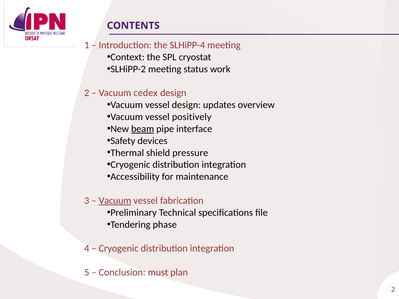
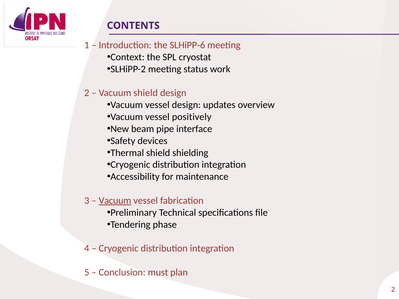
SLHiPP-4: SLHiPP-4 -> SLHiPP-6 (187, 45)
Vacuum cedex: cedex -> shield (146, 93)
beam underline: present -> none (143, 129)
pressure: pressure -> shielding (190, 153)
